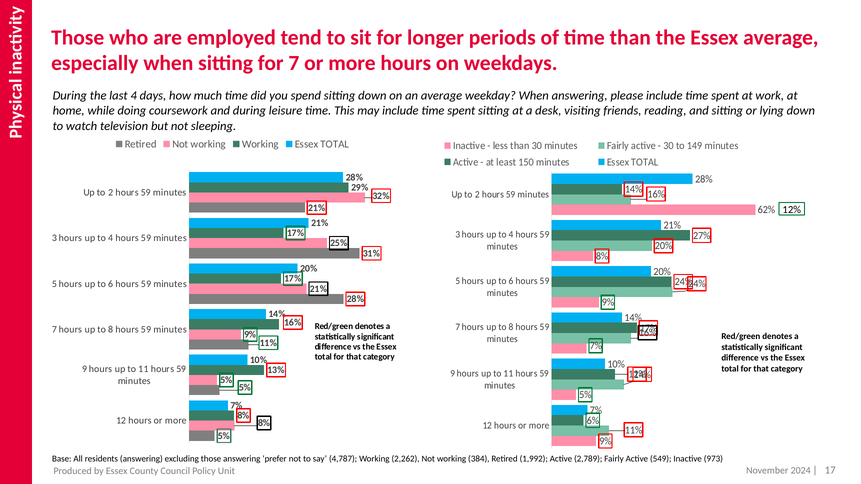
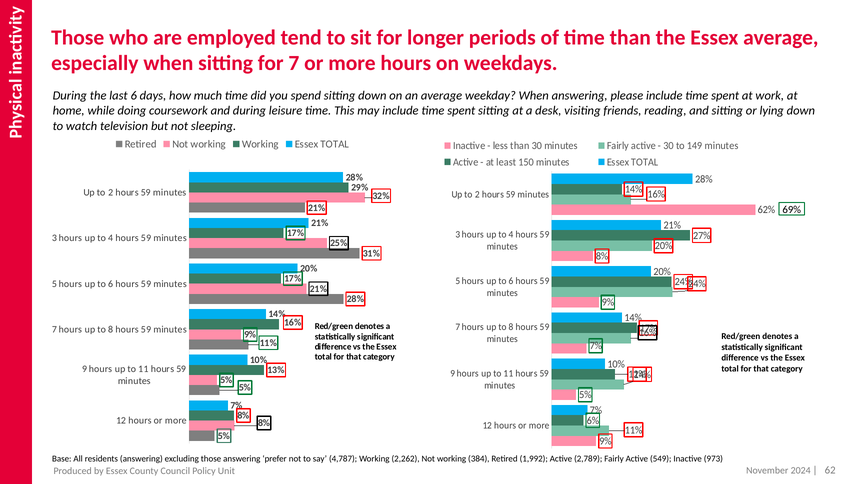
last 4: 4 -> 6 (134, 96)
12%: 12% -> 69% (792, 210)
17: 17 -> 62 (830, 471)
